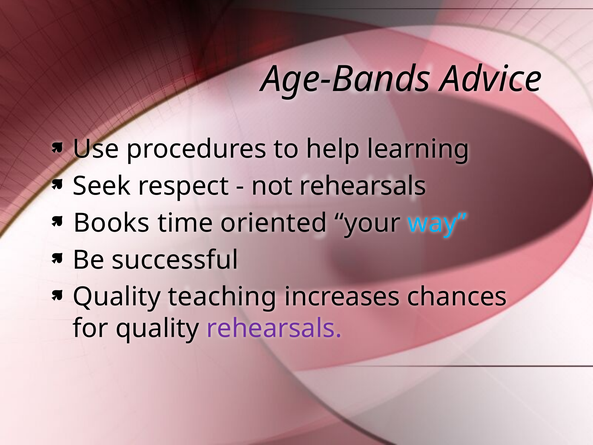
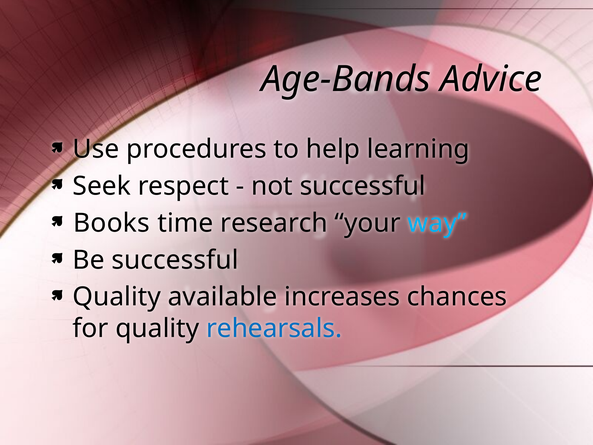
not rehearsals: rehearsals -> successful (363, 186)
oriented: oriented -> research (274, 223)
teaching: teaching -> available (223, 297)
rehearsals colour: purple -> blue (274, 328)
